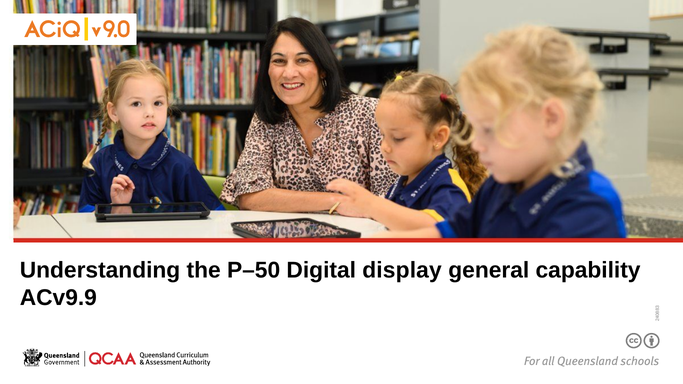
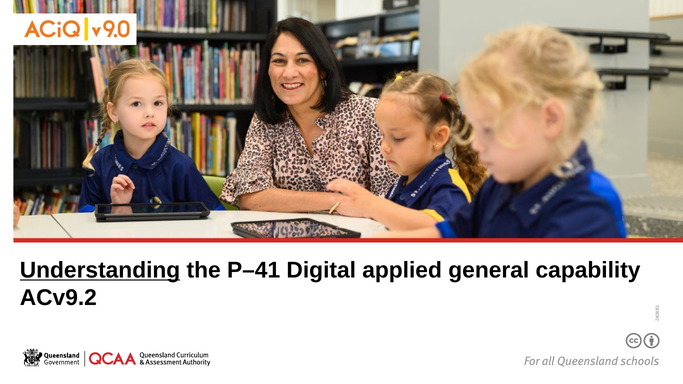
Understanding underline: none -> present (100, 270)
P–50: P–50 -> P–41 (254, 270)
display: display -> applied (402, 270)
ACv9.9: ACv9.9 -> ACv9.2 (58, 298)
